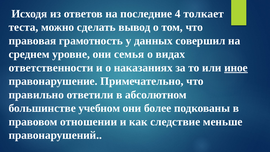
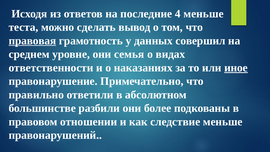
4 толкает: толкает -> меньше (204, 14)
правовая underline: none -> present (32, 41)
учебном: учебном -> разбили (99, 108)
